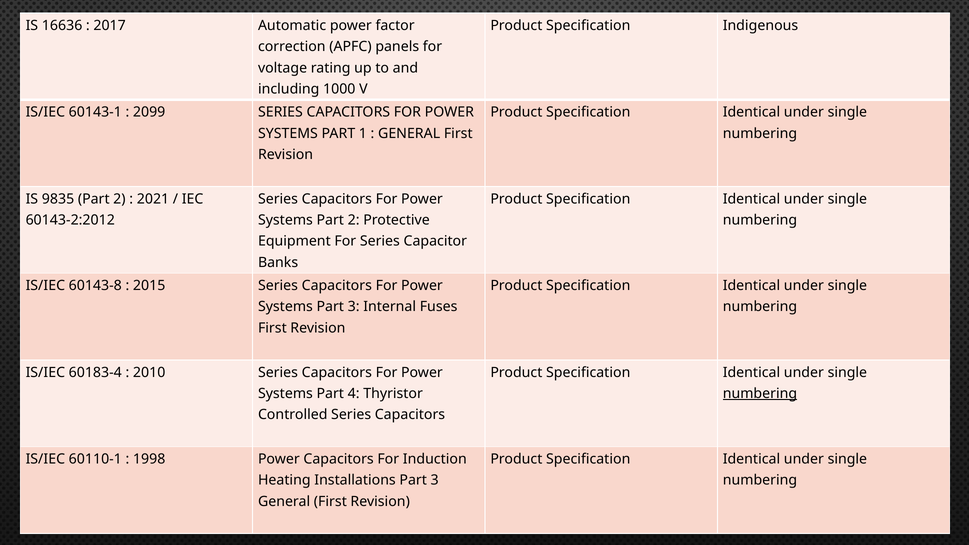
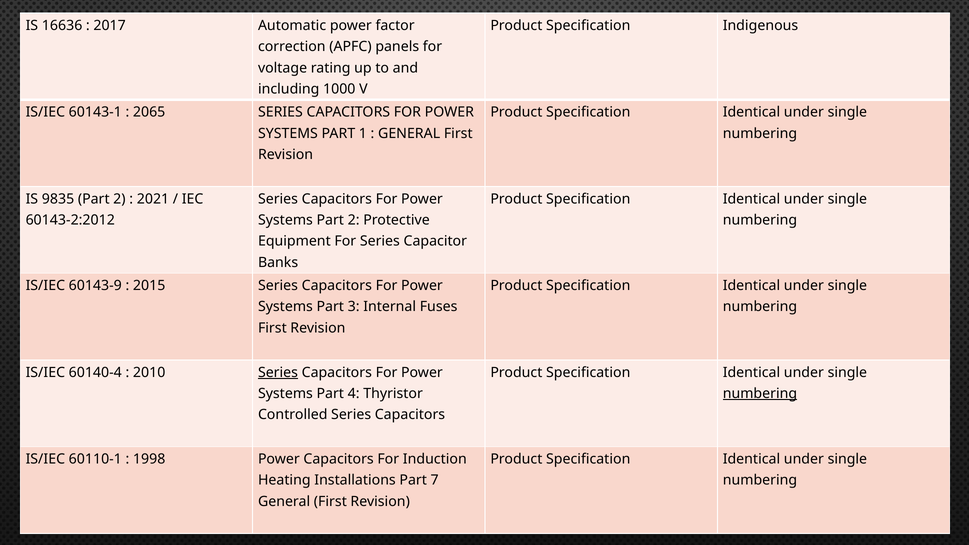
2099: 2099 -> 2065 (149, 112)
60143-8: 60143-8 -> 60143-9 (95, 286)
60183-4: 60183-4 -> 60140-4 (95, 372)
Series underline: none -> present (278, 372)
Installations Part 3: 3 -> 7 (435, 480)
